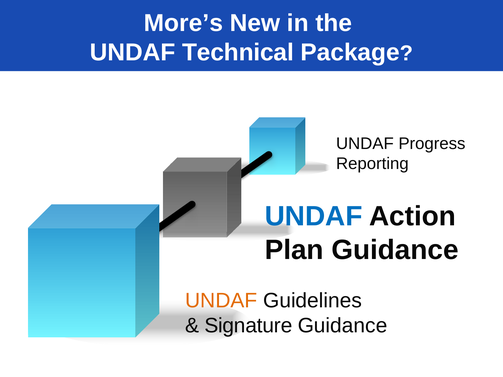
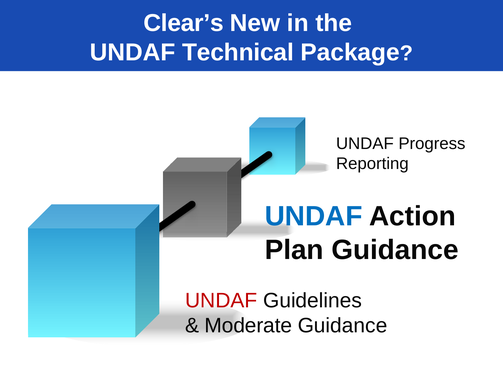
More’s: More’s -> Clear’s (184, 23)
UNDAF colour: orange -> red (221, 301)
Signature: Signature -> Moderate (248, 326)
